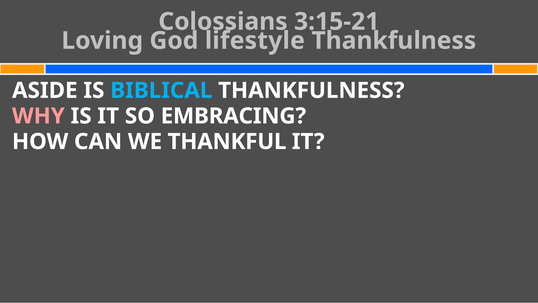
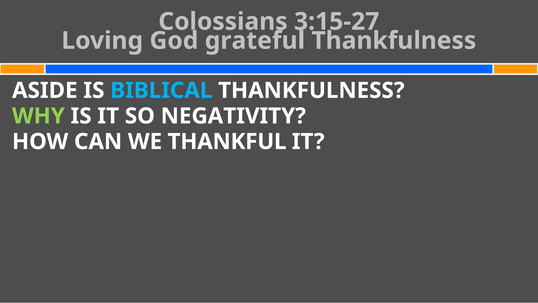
3:15-21: 3:15-21 -> 3:15-27 (337, 22)
lifestyle: lifestyle -> grateful (255, 41)
WHY colour: pink -> light green (38, 116)
EMBRACING: EMBRACING -> NEGATIVITY (233, 116)
